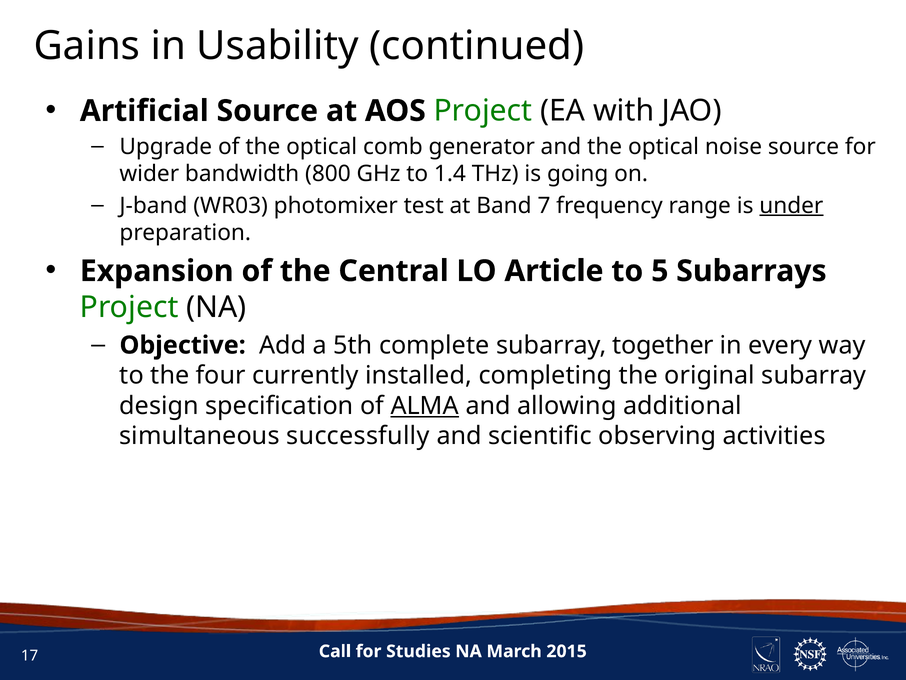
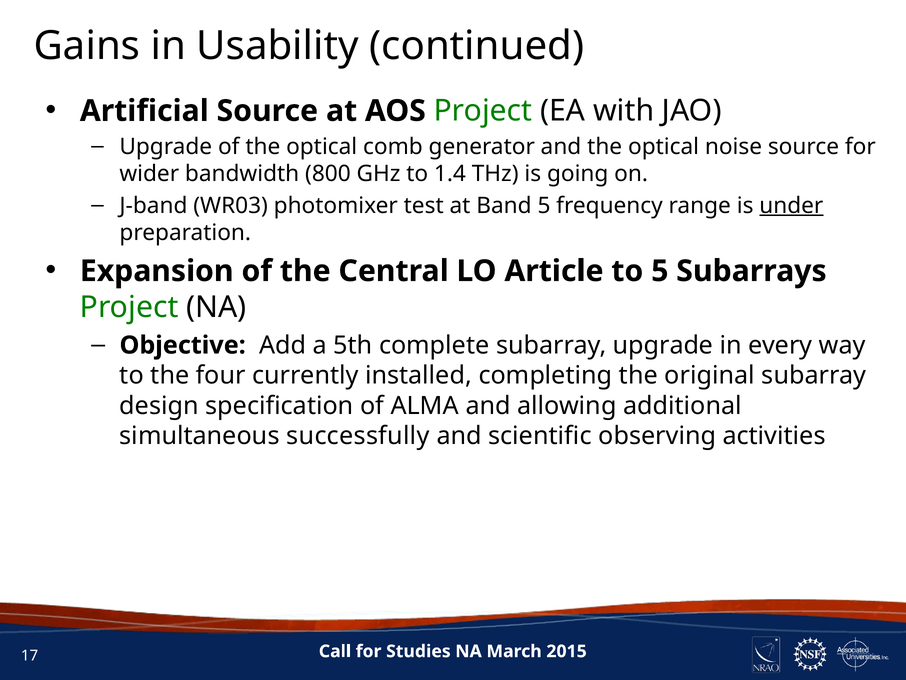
Band 7: 7 -> 5 (544, 205)
subarray together: together -> upgrade (663, 345)
ALMA underline: present -> none (425, 405)
